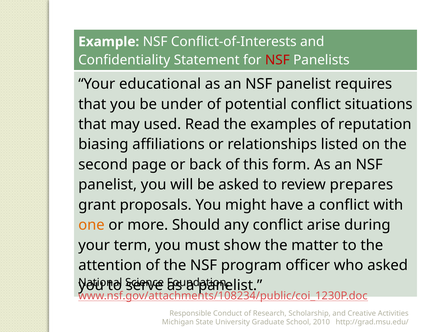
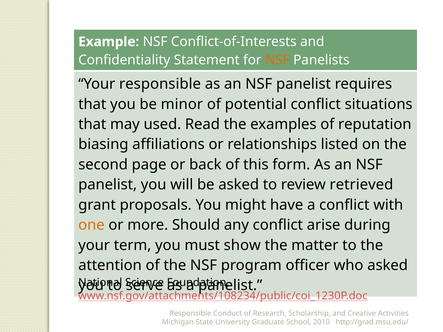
NSF colour: red -> orange (277, 60)
Your educational: educational -> responsible (160, 84)
under: under -> minor (182, 104)
prepares: prepares -> retrieved (361, 185)
